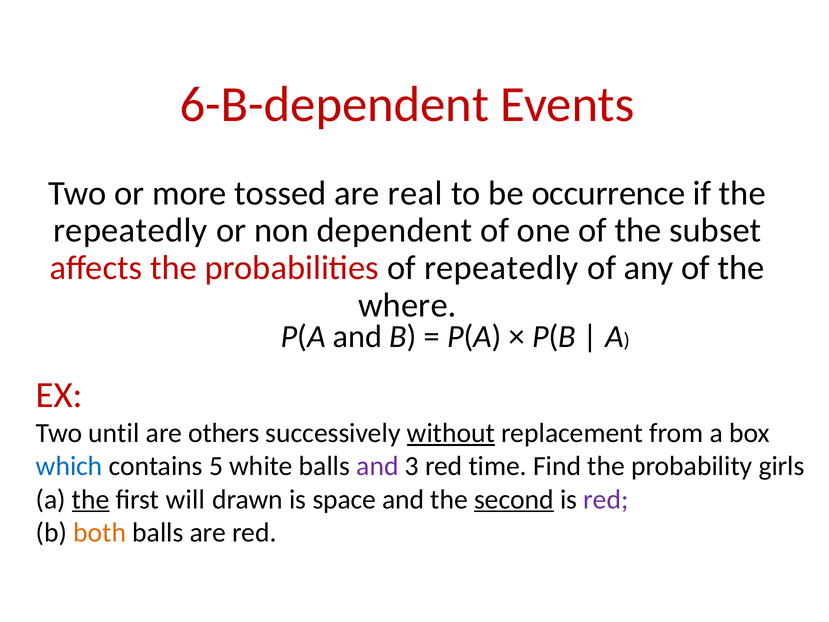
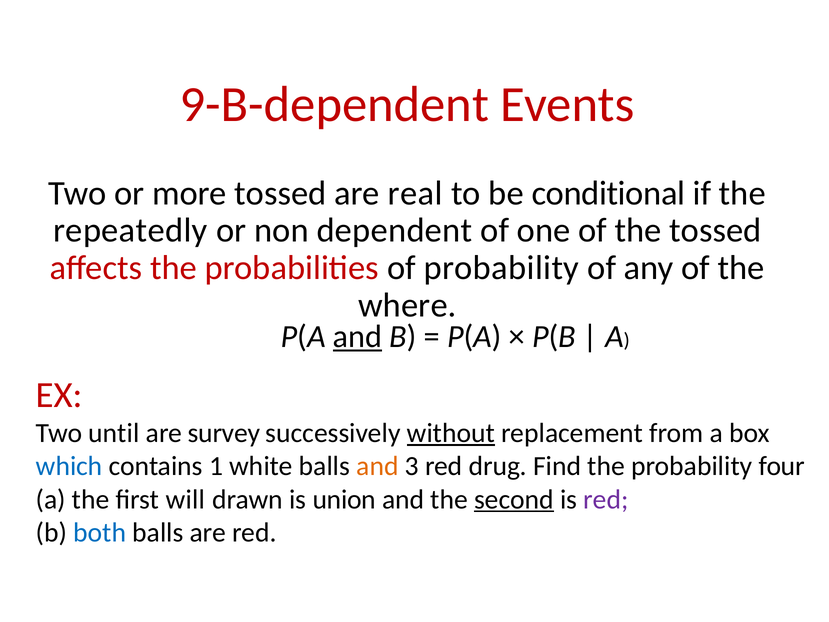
6-B-dependent: 6-B-dependent -> 9-B-dependent (334, 105)
occurrence: occurrence -> conditional (608, 193)
the subset: subset -> tossed (715, 230)
of repeatedly: repeatedly -> probability (501, 268)
and underline: none -> present (357, 337)
others: others -> survey (224, 433)
5: 5 -> 1 (216, 466)
and colour: purple -> orange (377, 466)
time: time -> drug (498, 466)
girls: girls -> four (782, 466)
the underline: present -> none (91, 499)
space: space -> union (344, 499)
both colour: orange -> blue (100, 532)
